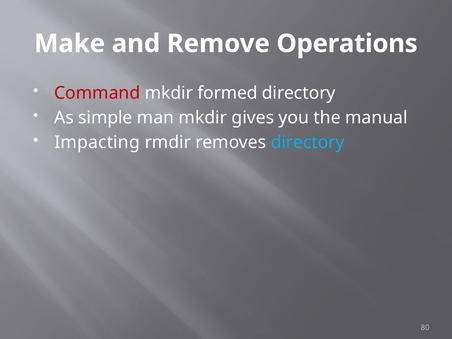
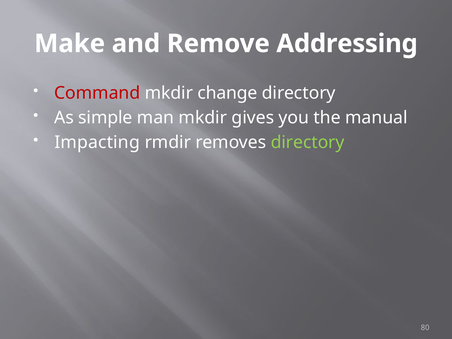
Operations: Operations -> Addressing (347, 44)
formed: formed -> change (228, 93)
directory colour: light blue -> light green (308, 142)
